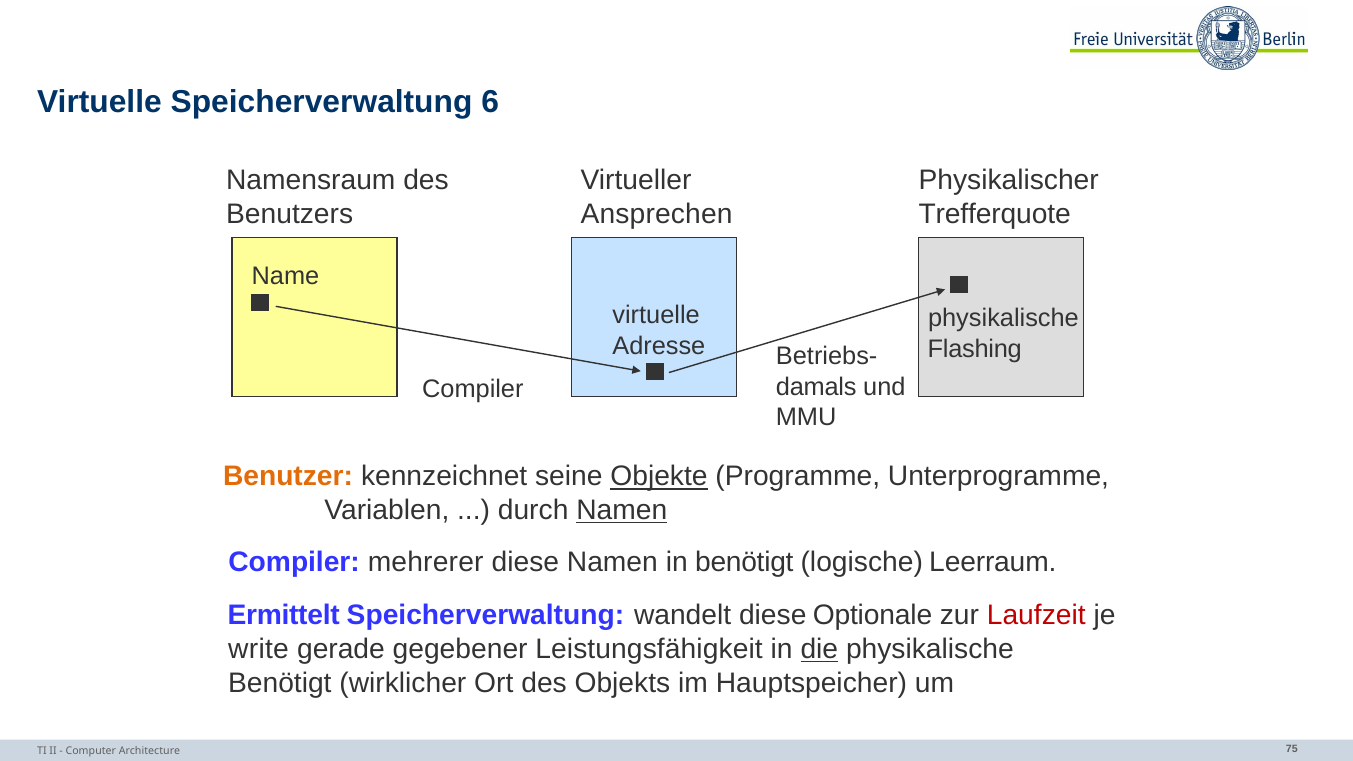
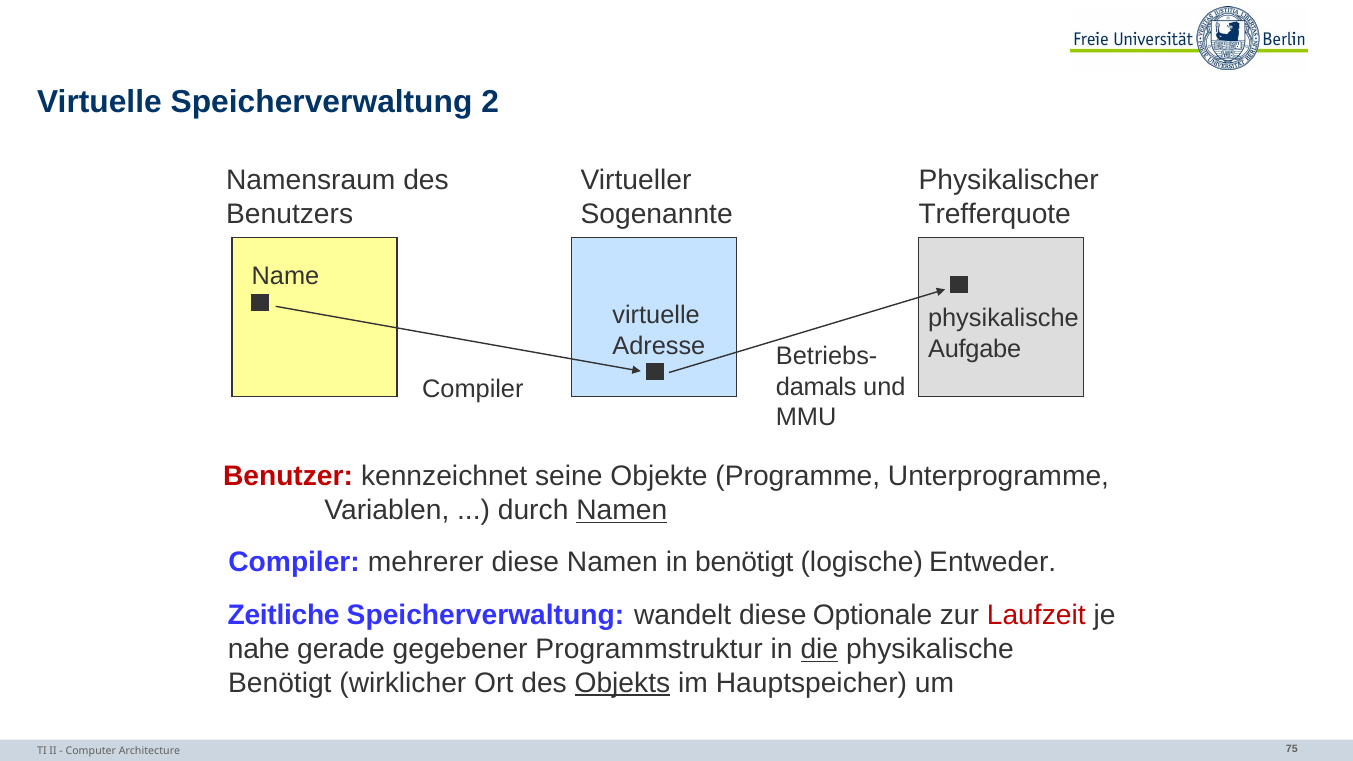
6: 6 -> 2 (490, 102)
Ansprechen: Ansprechen -> Sogenannte (657, 214)
Flashing: Flashing -> Aufgabe (975, 349)
Benutzer colour: orange -> red (288, 477)
Objekte underline: present -> none (659, 477)
Leerraum: Leerraum -> Entweder (993, 562)
Ermittelt: Ermittelt -> Zeitliche (284, 615)
write: write -> nahe (259, 649)
Leistungsfähigkeit: Leistungsfähigkeit -> Programmstruktur (649, 649)
Objekts underline: none -> present (622, 683)
